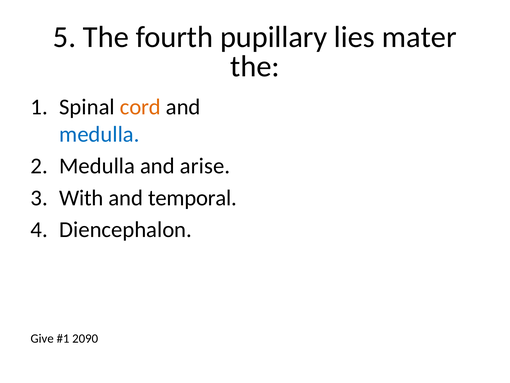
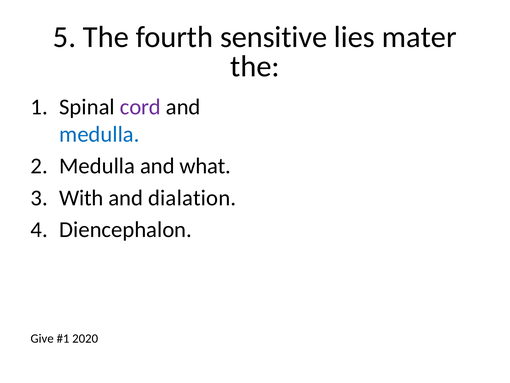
pupillary: pupillary -> sensitive (274, 37)
cord colour: orange -> purple (140, 107)
arise: arise -> what (205, 166)
temporal: temporal -> dialation (192, 198)
2090: 2090 -> 2020 (85, 338)
